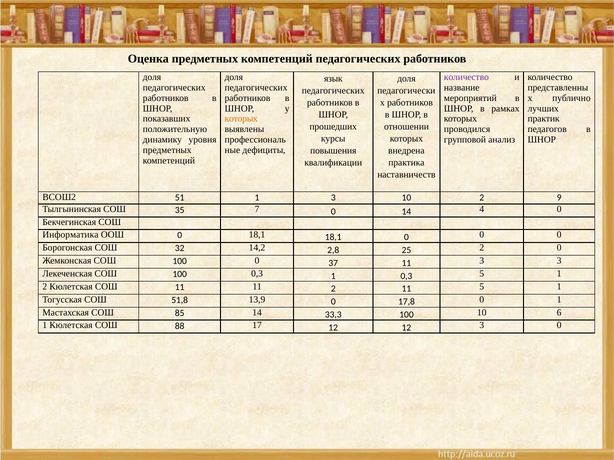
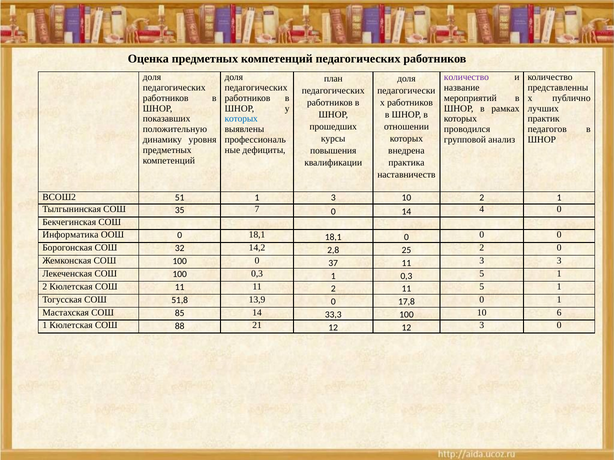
язык: язык -> план (333, 79)
которых colour: orange -> blue (241, 119)
2 9: 9 -> 1 (559, 198)
17: 17 -> 21 (257, 326)
